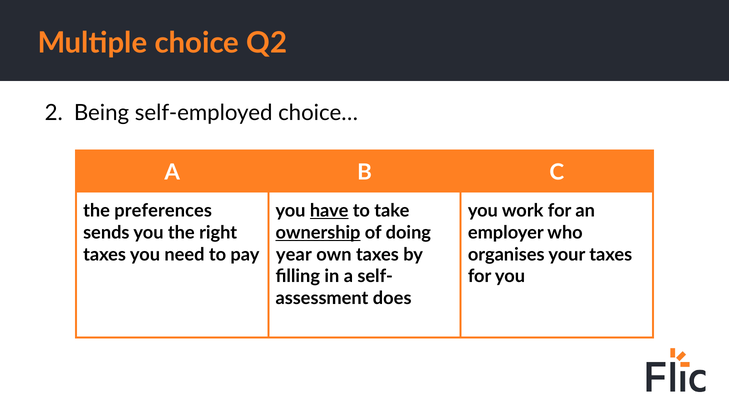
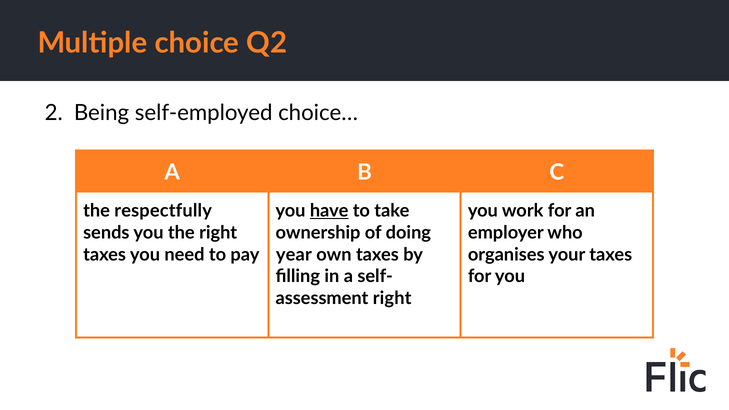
preferences: preferences -> respectfully (163, 211)
ownership underline: present -> none (318, 233)
does: does -> right (392, 298)
